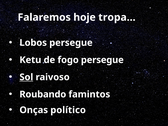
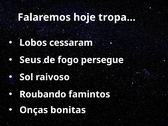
Lobos persegue: persegue -> cessaram (71, 43)
Ketu: Ketu -> Seus (30, 60)
Sol underline: present -> none (26, 77)
político: político -> bonitas (68, 110)
